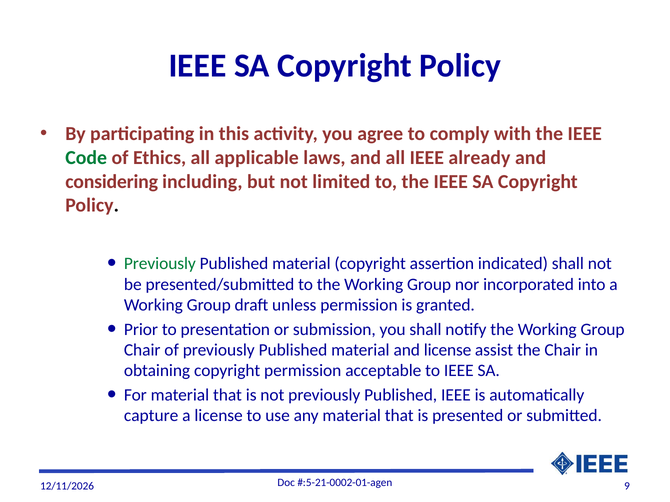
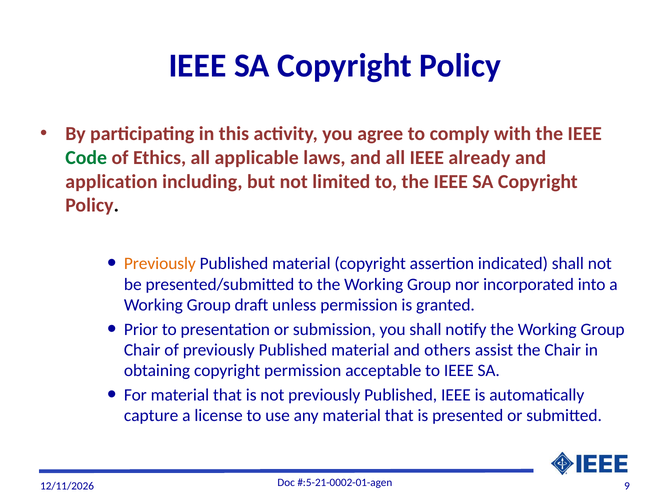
considering: considering -> application (112, 182)
Previously colour: green -> orange (160, 264)
and license: license -> others (447, 350)
